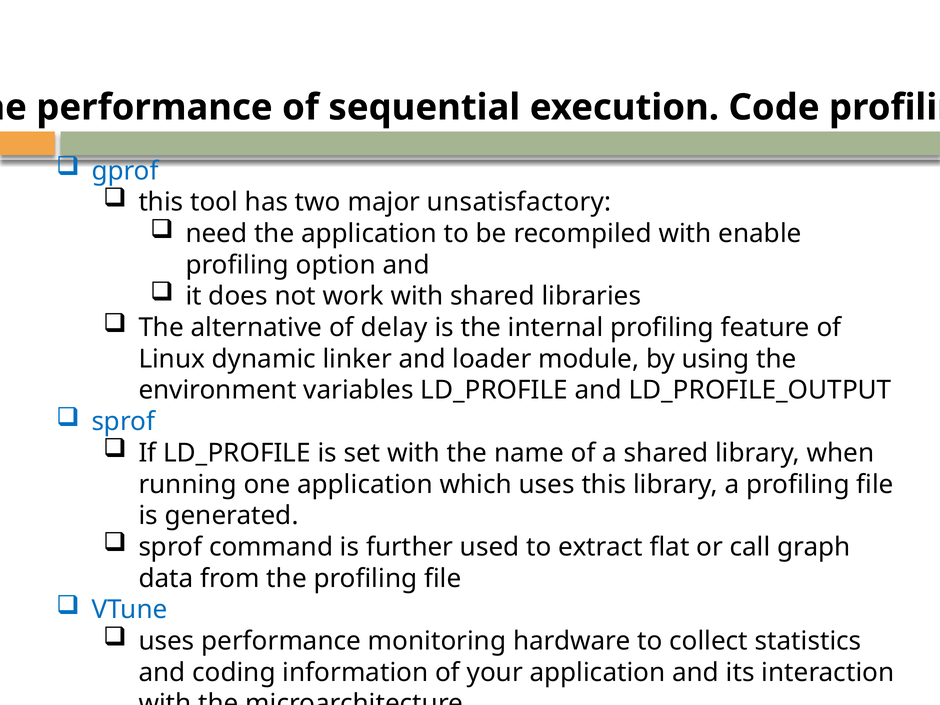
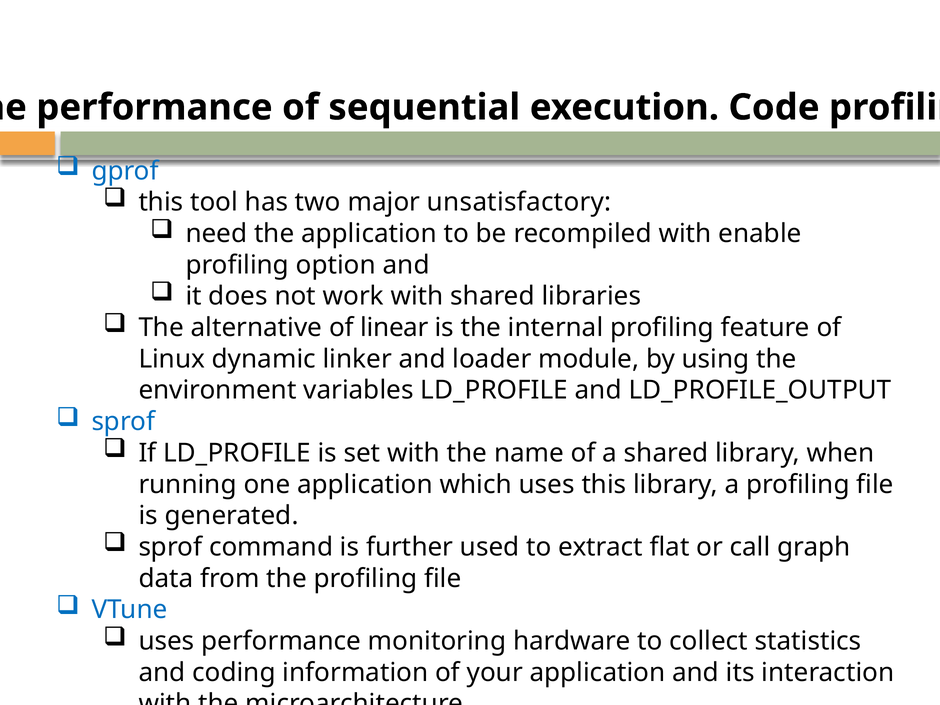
delay: delay -> linear (394, 328)
